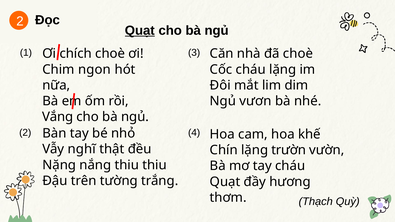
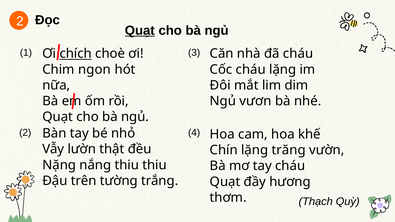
chích underline: none -> present (76, 54)
đã choè: choè -> cháu (298, 54)
Vắng: Vắng -> Quạt (58, 117)
nghĩ: nghĩ -> lườn (82, 149)
trườn: trườn -> trăng (289, 150)
